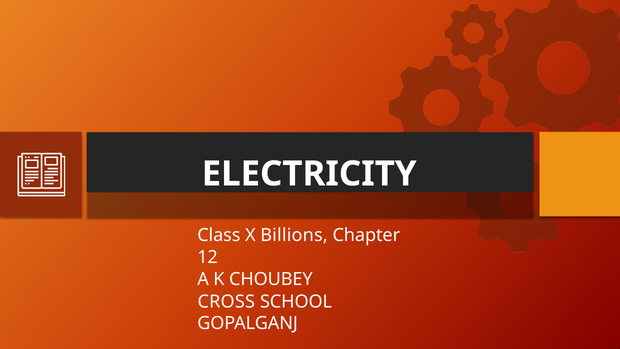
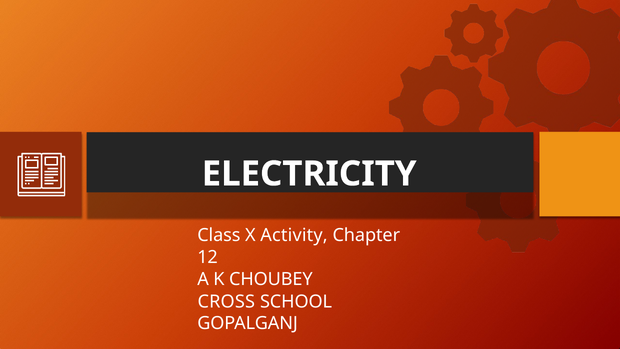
Billions: Billions -> Activity (294, 235)
